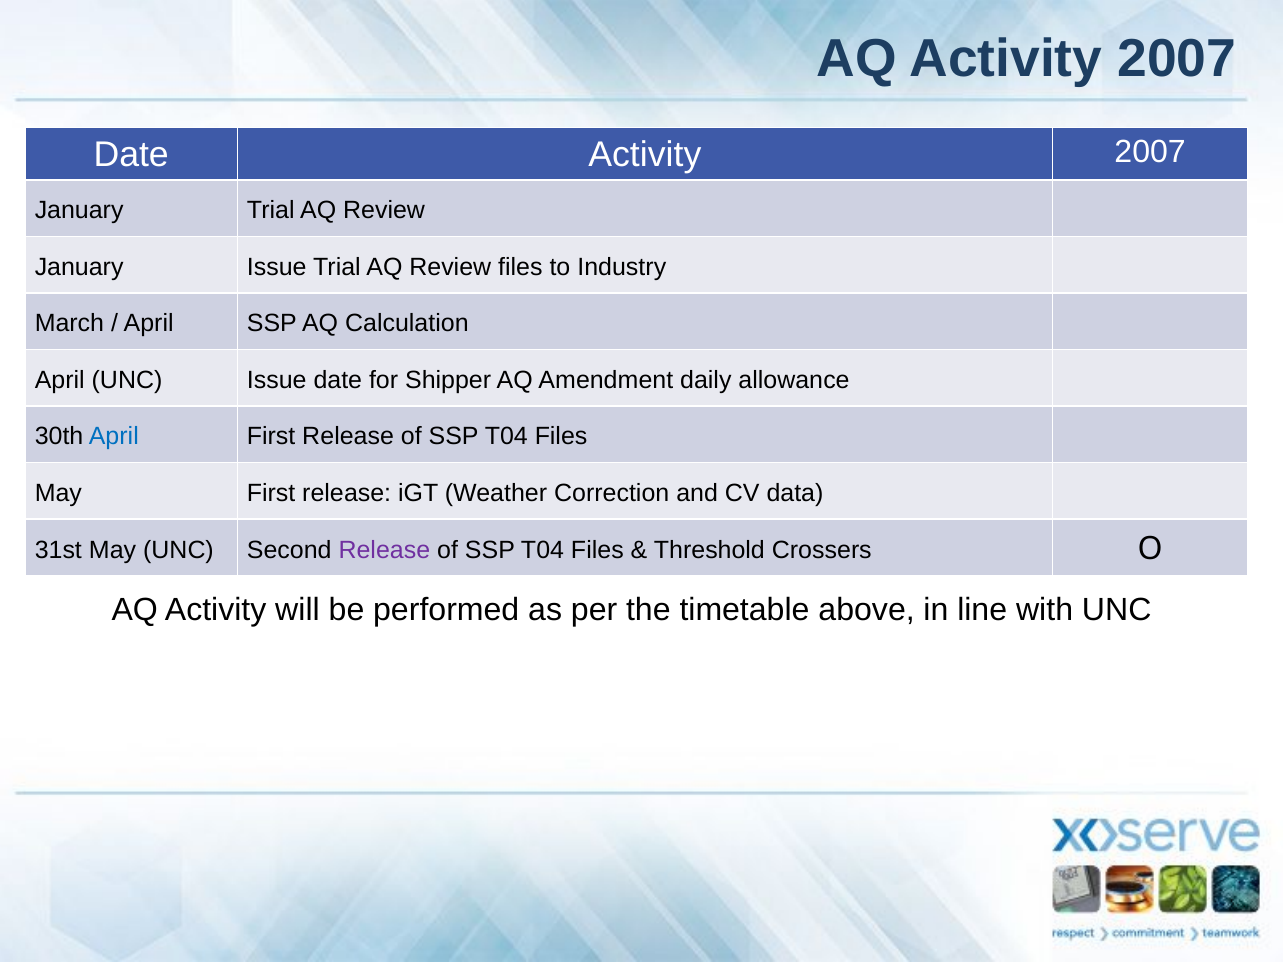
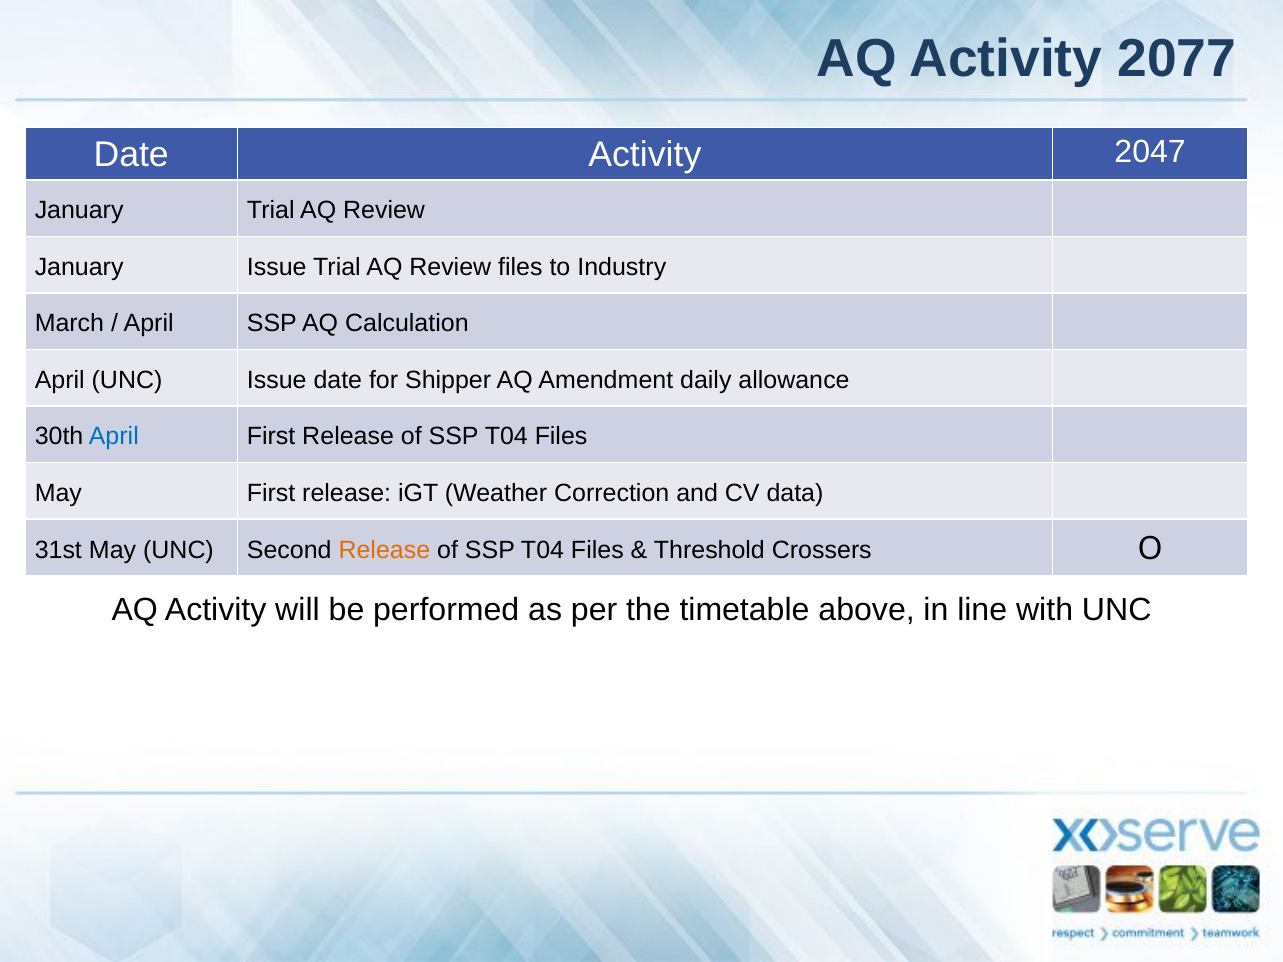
AQ Activity 2007: 2007 -> 2077 (1177, 59)
Date Activity 2007: 2007 -> 2047 (1150, 152)
Release colour: purple -> orange (384, 550)
